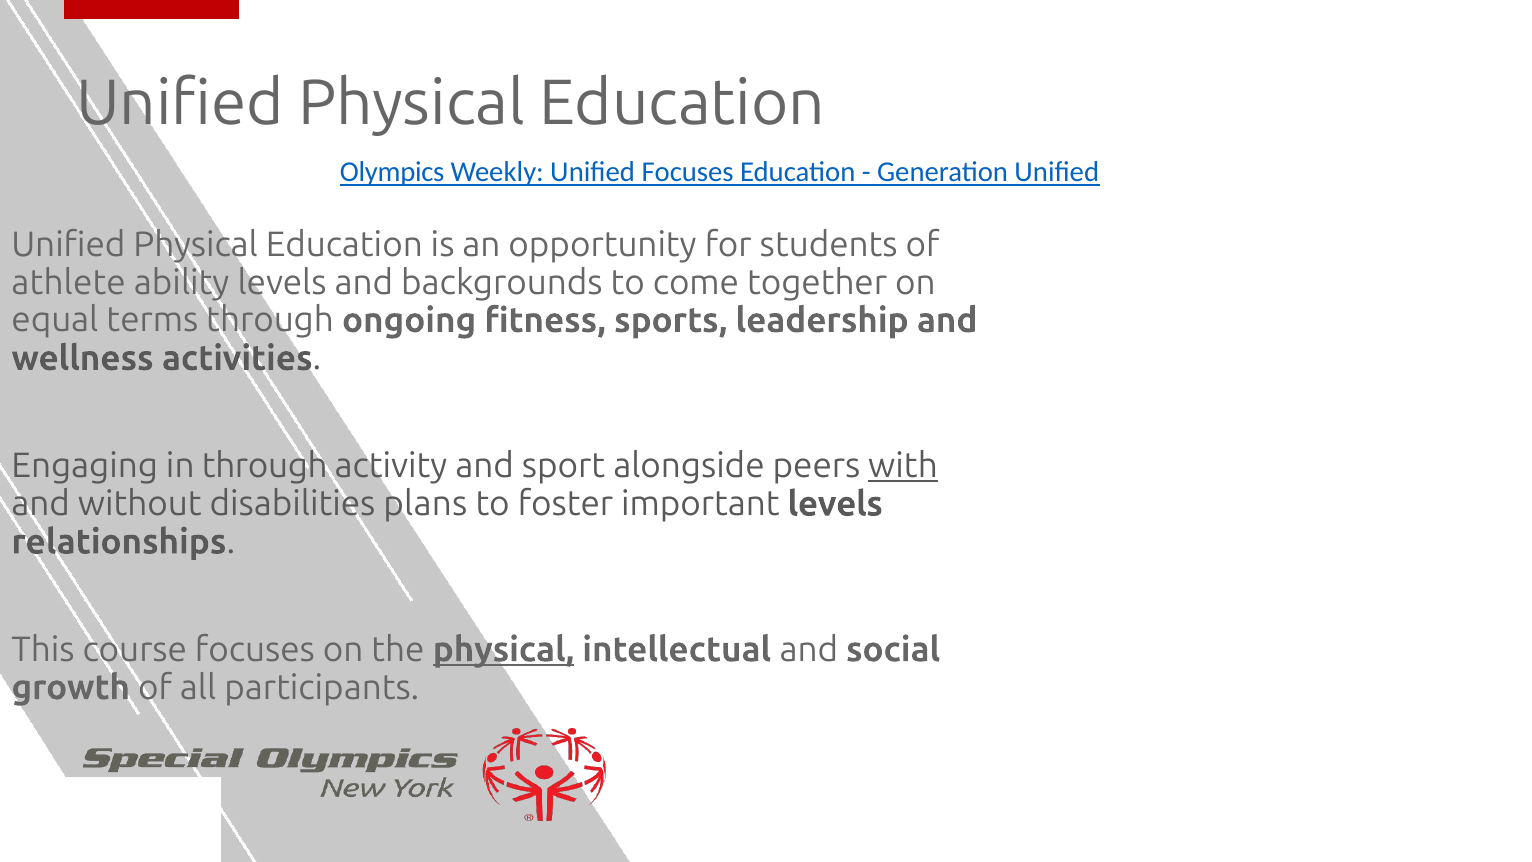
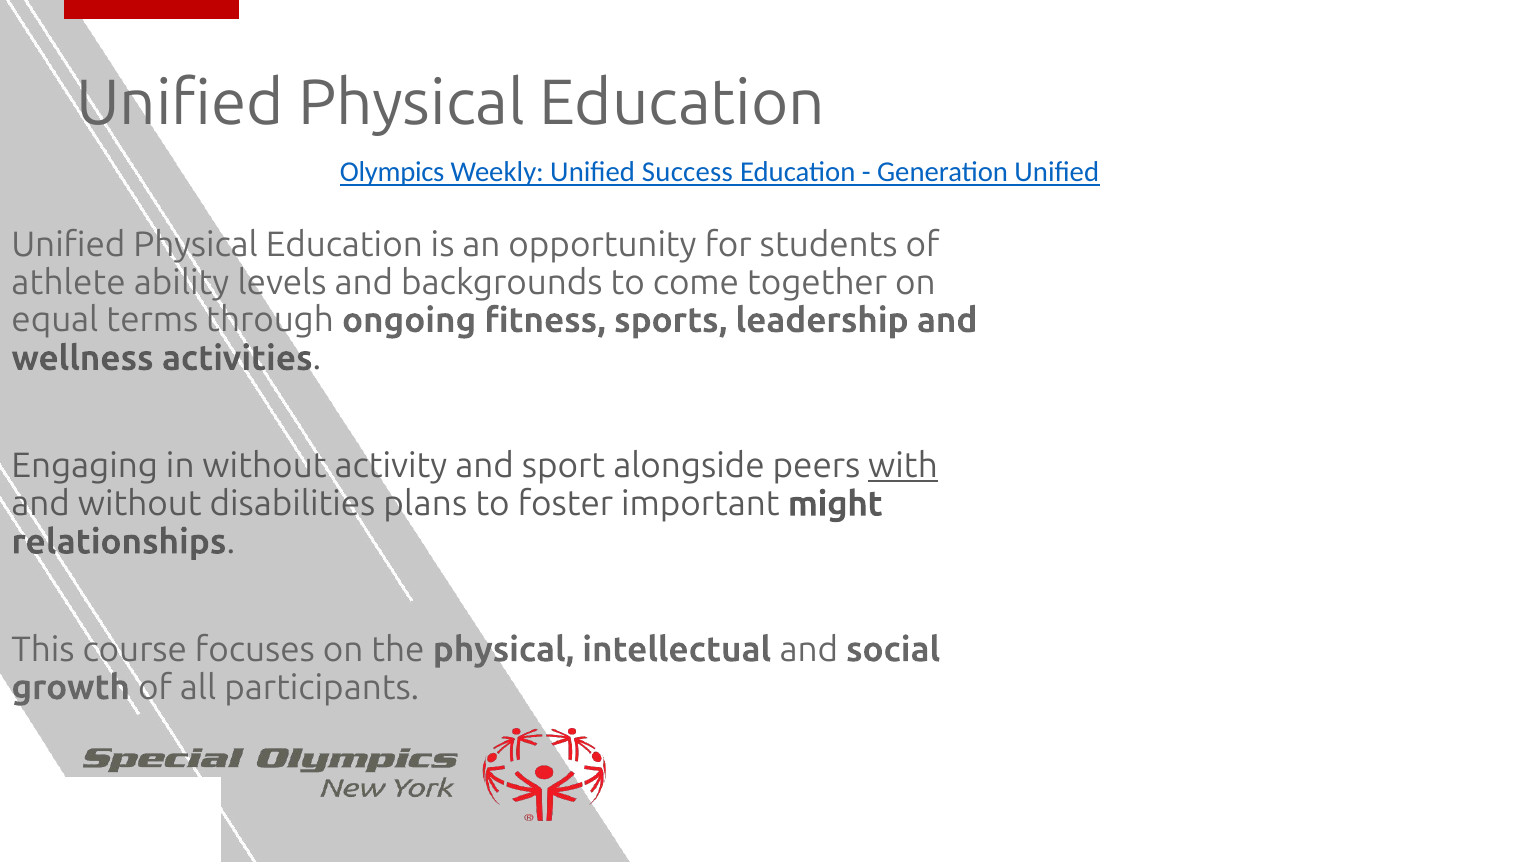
Unified Focuses: Focuses -> Success (687, 172)
in through: through -> without (265, 466)
important levels: levels -> might (835, 504)
physical underline: present -> none (503, 649)
